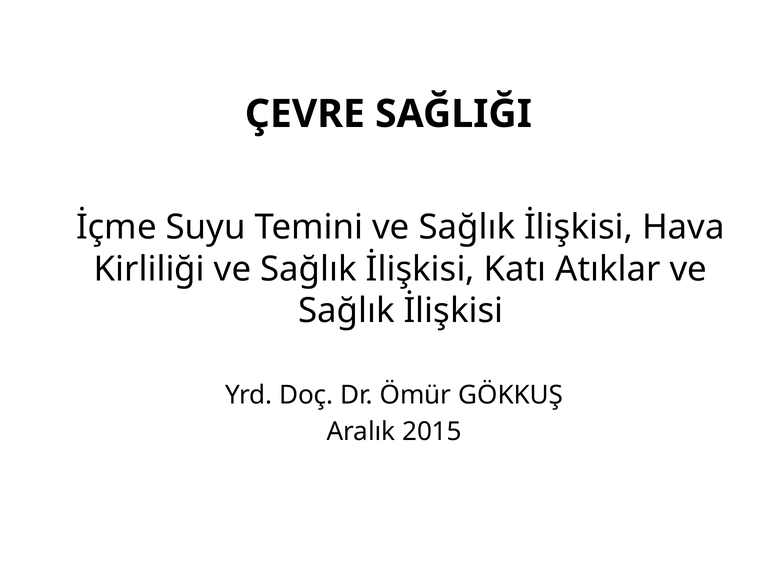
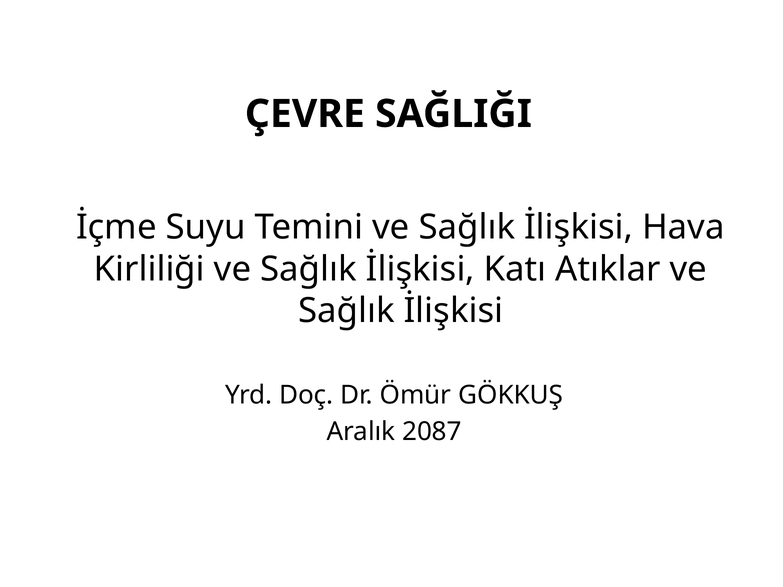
2015: 2015 -> 2087 (432, 432)
